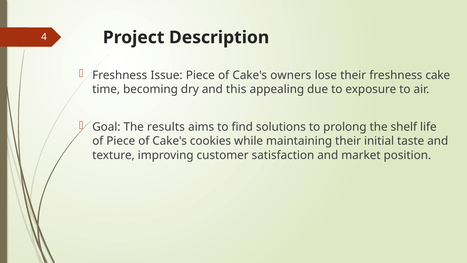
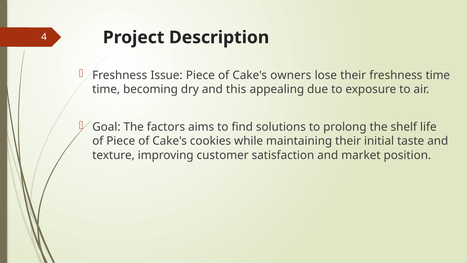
freshness cake: cake -> time (438, 75)
results: results -> factors (166, 127)
